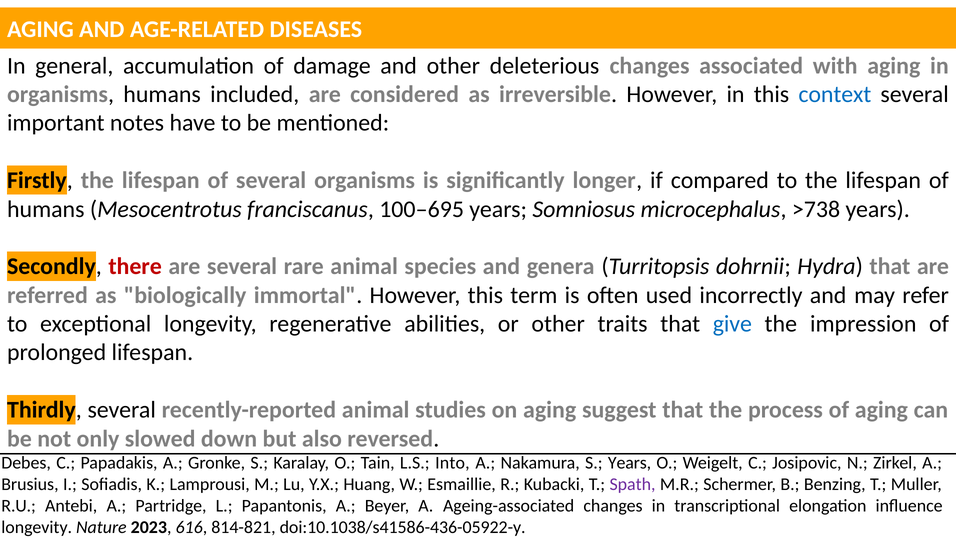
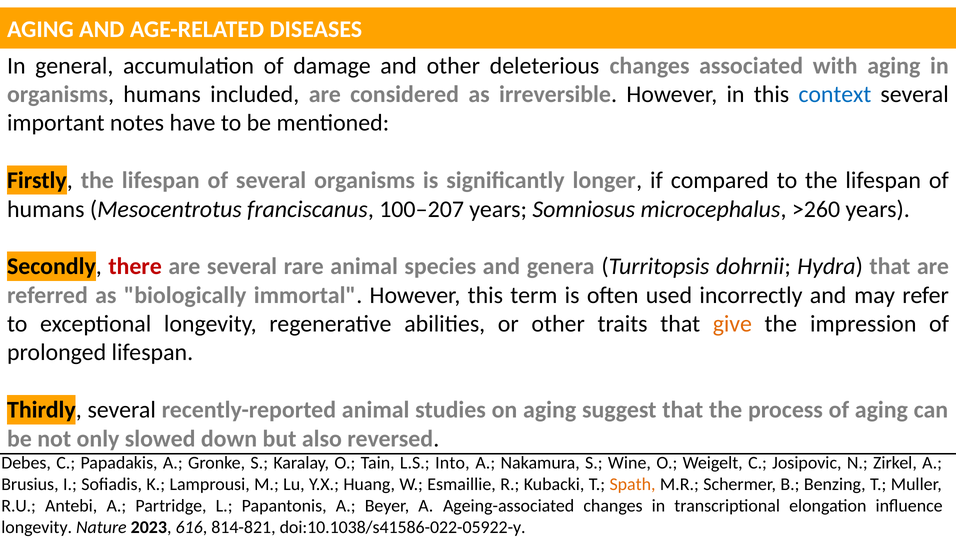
100‒695: 100‒695 -> 100‒207 (422, 209)
>738: >738 -> >260 (816, 209)
give colour: blue -> orange (732, 324)
S Years: Years -> Wine (629, 462)
Spath colour: purple -> orange (633, 484)
doi:10.1038/s41586-436-05922-y: doi:10.1038/s41586-436-05922-y -> doi:10.1038/s41586-022-05922-y (403, 527)
